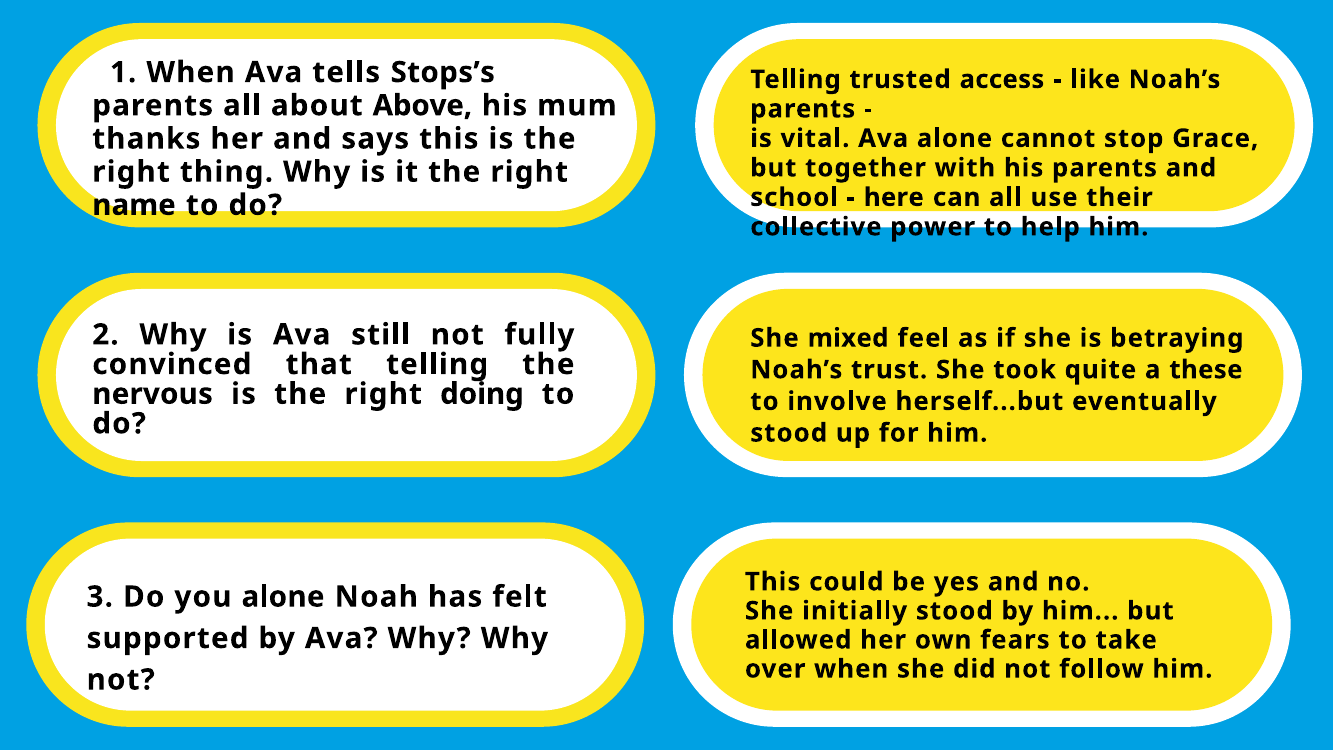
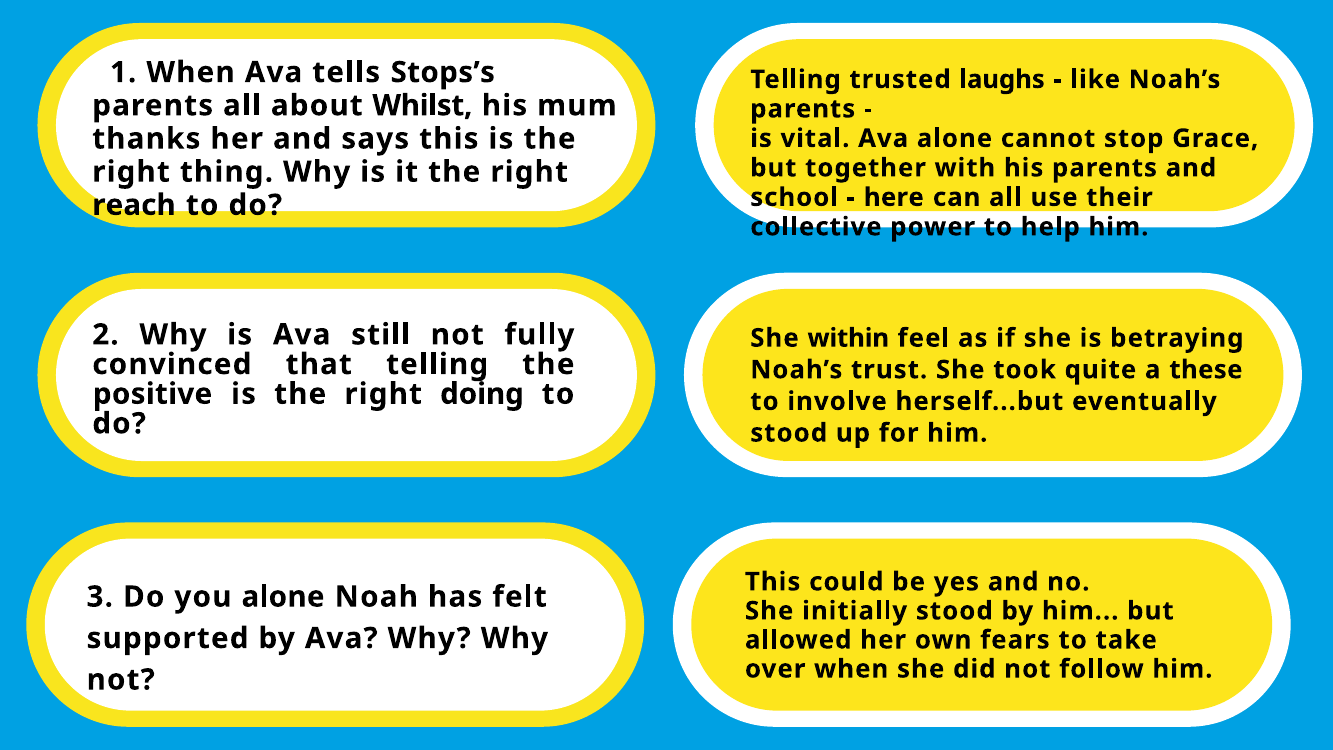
access: access -> laughs (1002, 79)
Above: Above -> Whilst (422, 106)
name: name -> reach (134, 205)
mixed: mixed -> within (848, 338)
nervous: nervous -> positive (153, 394)
